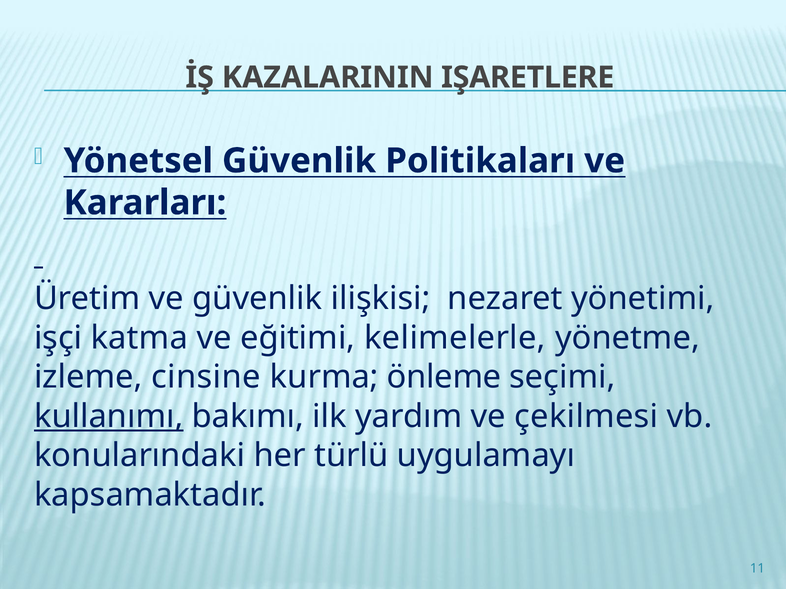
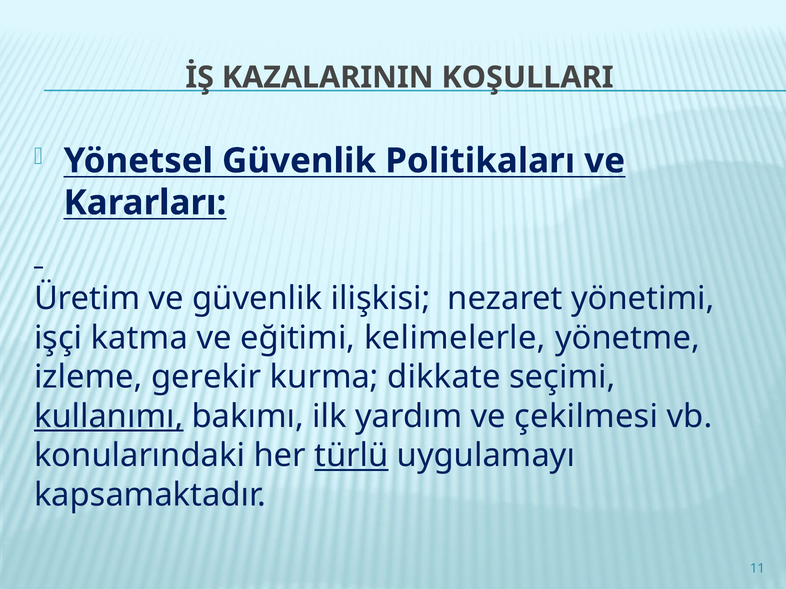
IŞARETLERE: IŞARETLERE -> KOŞULLARI (528, 77)
cinsine: cinsine -> gerekir (206, 377)
önleme: önleme -> dikkate (444, 377)
türlü underline: none -> present (351, 456)
